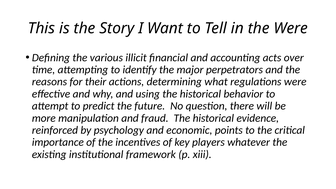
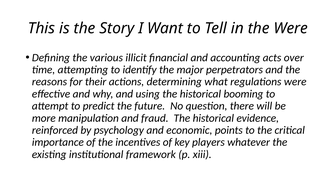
behavior: behavior -> booming (243, 94)
